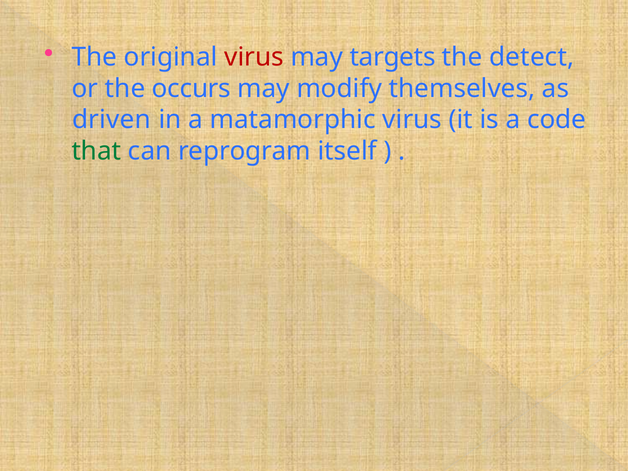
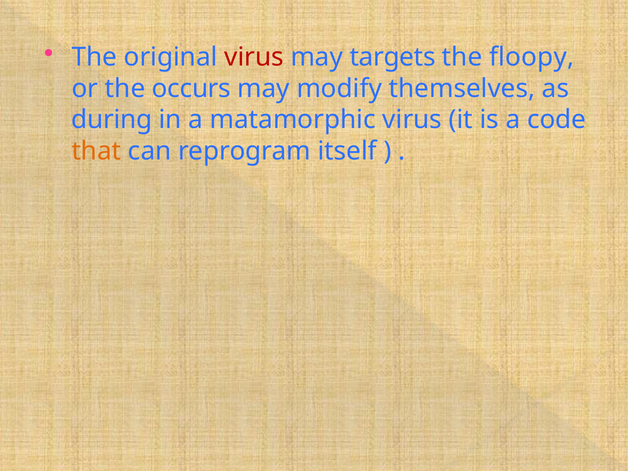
detect: detect -> floopy (532, 57)
driven: driven -> during (112, 120)
that colour: green -> orange (96, 151)
